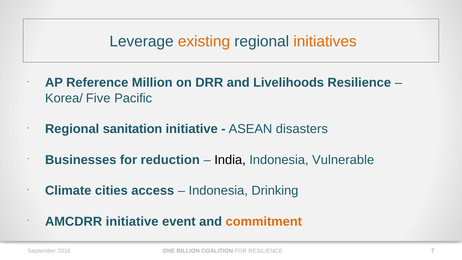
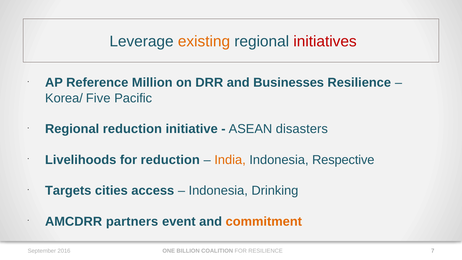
initiatives colour: orange -> red (325, 41)
Livelihoods: Livelihoods -> Businesses (289, 83)
Regional sanitation: sanitation -> reduction (132, 129)
Businesses: Businesses -> Livelihoods (81, 160)
India colour: black -> orange (230, 160)
Vulnerable: Vulnerable -> Respective (343, 160)
Climate: Climate -> Targets (68, 191)
AMCDRR initiative: initiative -> partners (132, 221)
